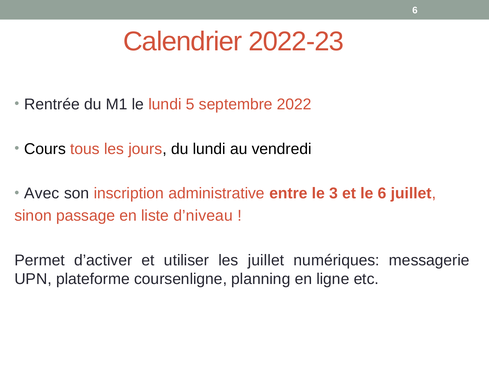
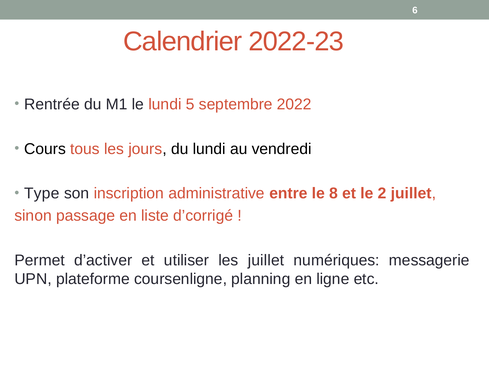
Avec: Avec -> Type (42, 193)
3: 3 -> 8 (333, 193)
le 6: 6 -> 2 (382, 193)
d’niveau: d’niveau -> d’corrigé (203, 216)
